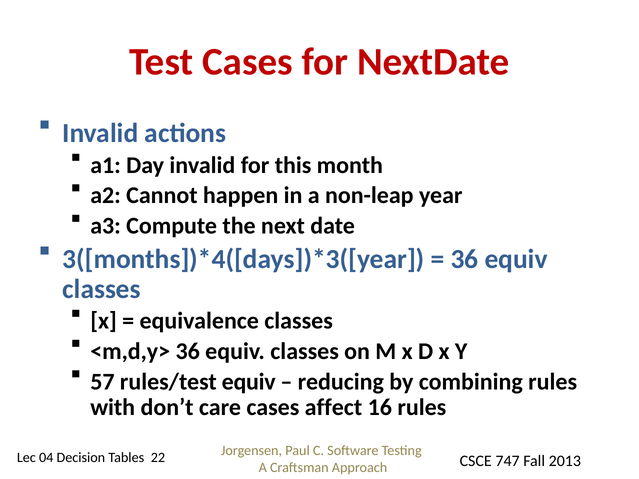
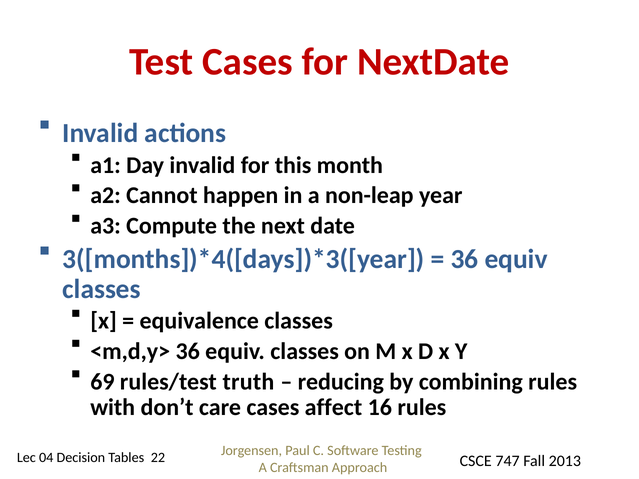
57: 57 -> 69 (102, 382)
rules/test equiv: equiv -> truth (248, 382)
